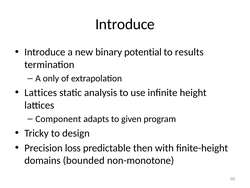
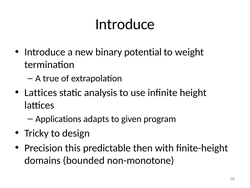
results: results -> weight (189, 52)
only: only -> true (51, 78)
Component: Component -> Applications (58, 119)
loss: loss -> this (73, 148)
